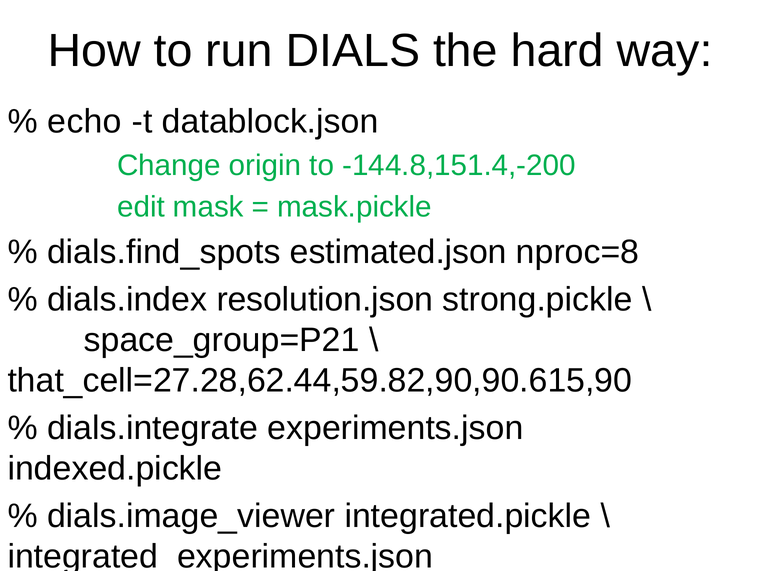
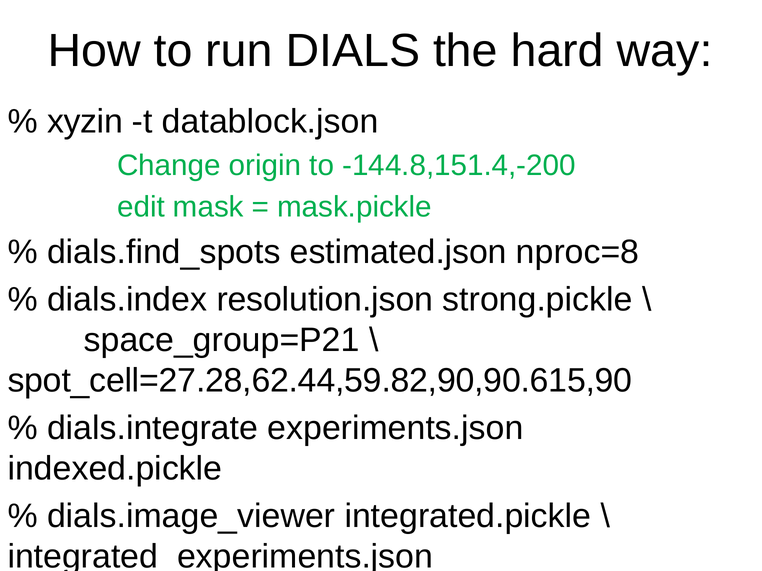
echo: echo -> xyzin (85, 122)
that_cell=27.28,62.44,59.82,90,90.615,90: that_cell=27.28,62.44,59.82,90,90.615,90 -> spot_cell=27.28,62.44,59.82,90,90.615,90 (320, 381)
